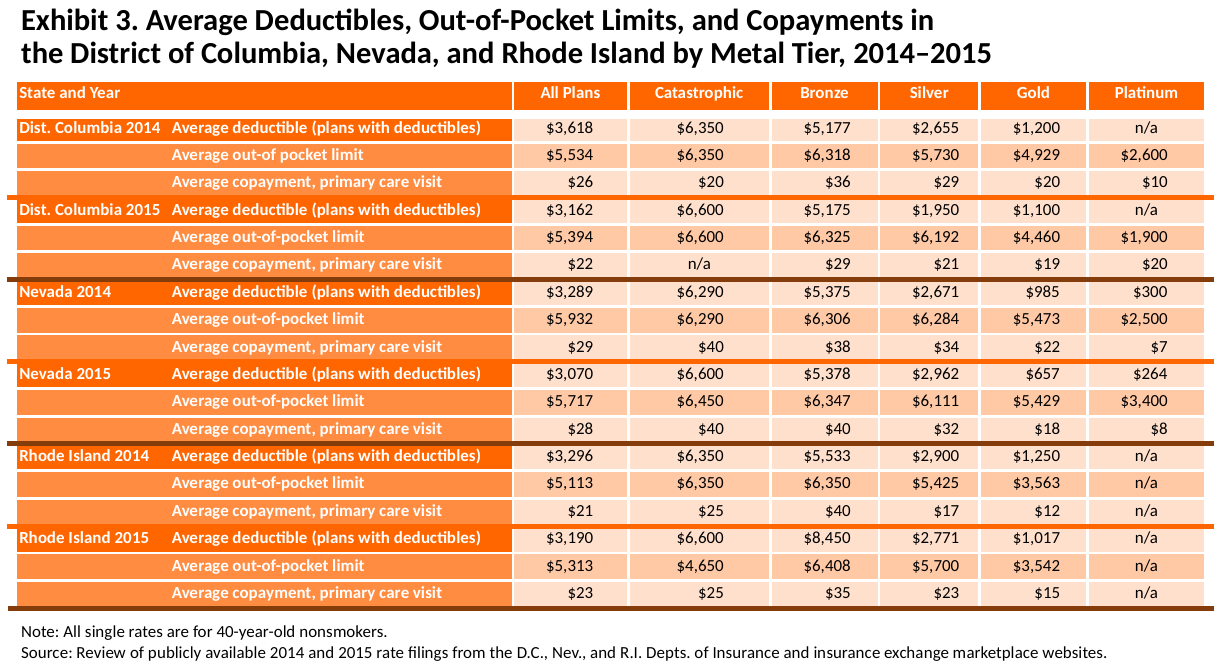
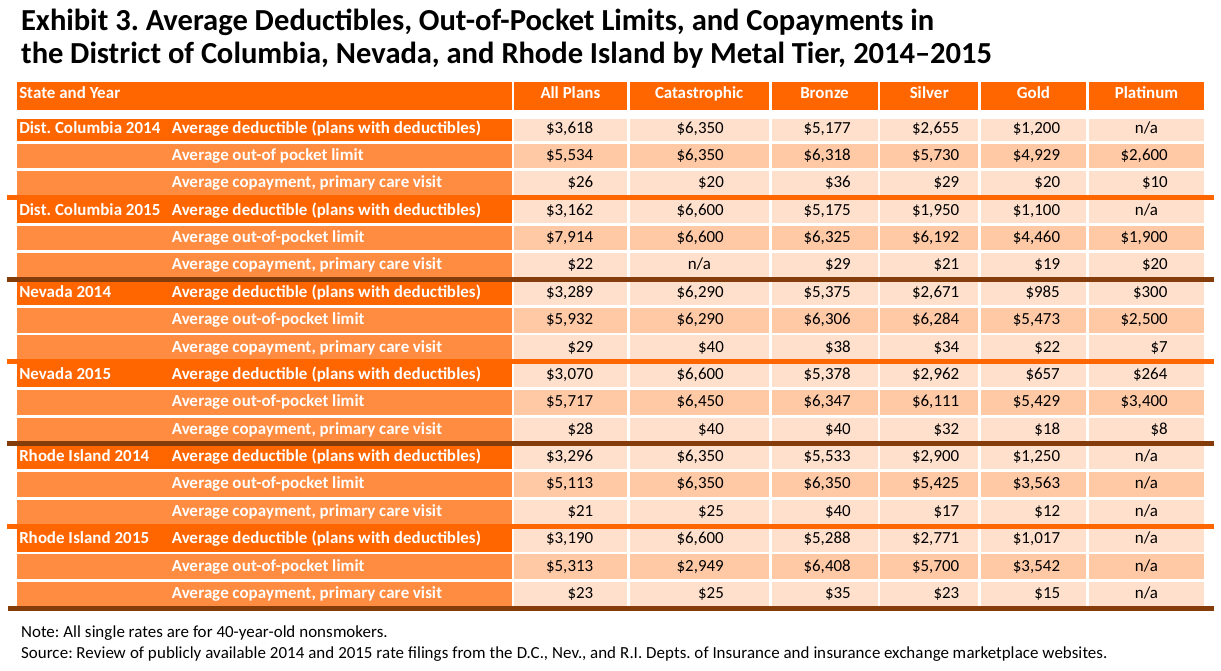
$5,394: $5,394 -> $7,914 (570, 237)
$8,450: $8,450 -> $5,288 (827, 539)
$4,650: $4,650 -> $2,949 (700, 566)
